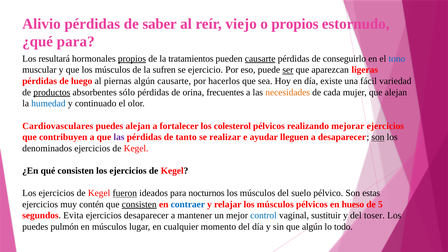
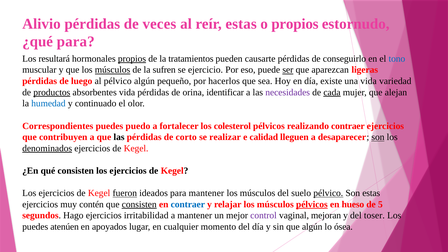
saber: saber -> veces (159, 24)
reír viejo: viejo -> estas (241, 24)
causarte underline: present -> none (260, 59)
músculos underline: none -> present (113, 70)
al piernas: piernas -> pélvico (118, 81)
algún causarte: causarte -> pequeño (174, 81)
una fácil: fácil -> vida (369, 81)
absorbentes sólo: sólo -> vida (127, 92)
frecuentes: frecuentes -> identificar (225, 92)
necesidades colour: orange -> purple (288, 92)
cada underline: none -> present (332, 92)
Cardiovasculares: Cardiovasculares -> Correspondientes (58, 126)
puedes alejan: alejan -> puedo (138, 126)
realizando mejorar: mejorar -> contraer (348, 126)
las colour: purple -> black (119, 137)
tanto: tanto -> corto (186, 137)
ayudar: ayudar -> calidad (264, 137)
denominados underline: none -> present (47, 148)
para nocturnos: nocturnos -> mantener (206, 193)
pélvico underline: none -> present (328, 193)
pélvicos underline: none -> present (312, 204)
Evita: Evita -> Hago (73, 216)
ejercicios desaparecer: desaparecer -> irritabilidad (146, 216)
control colour: blue -> purple (264, 216)
sustituir: sustituir -> mejoran (326, 216)
pulmón: pulmón -> atenúen (65, 227)
en músculos: músculos -> apoyados (109, 227)
todo: todo -> ósea (343, 227)
